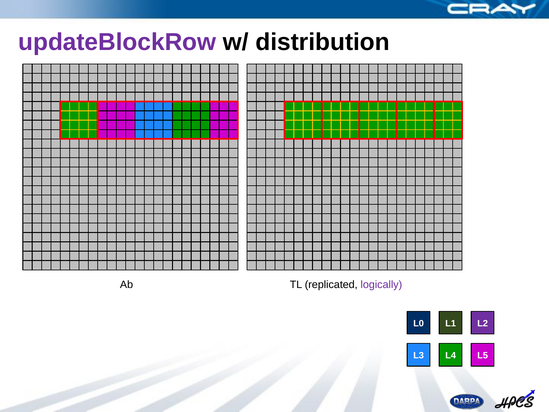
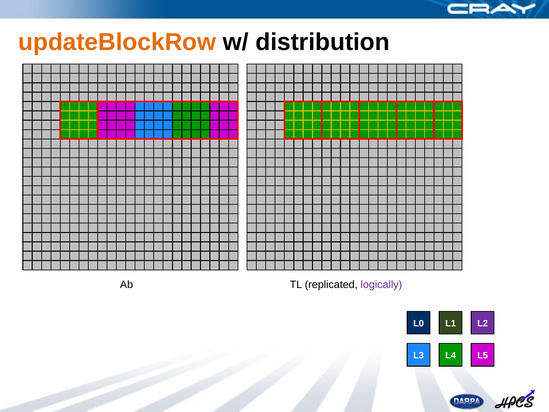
updateBlockRow colour: purple -> orange (117, 42)
